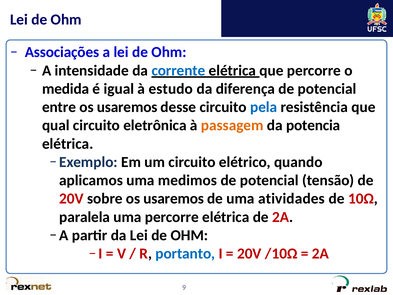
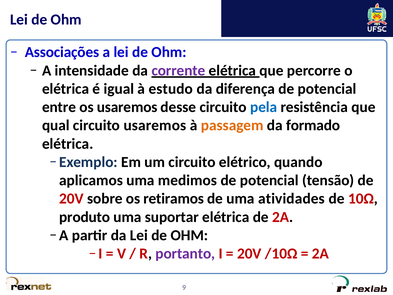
corrente colour: blue -> purple (178, 70)
medida: medida -> elétrica (66, 89)
circuito eletrônica: eletrônica -> usaremos (155, 125)
potencia: potencia -> formado (313, 125)
sobre os usaremos: usaremos -> retiramos (174, 199)
paralela: paralela -> produto (85, 217)
uma percorre: percorre -> suportar (172, 217)
portanto colour: blue -> purple (185, 253)
